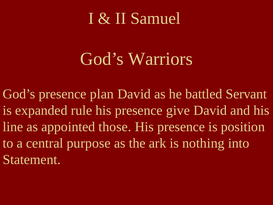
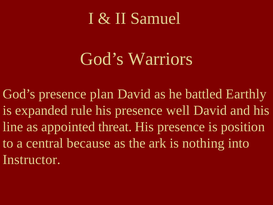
Servant: Servant -> Earthly (246, 94)
give: give -> well (178, 110)
those: those -> threat (115, 127)
purpose: purpose -> because (89, 143)
Statement: Statement -> Instructor (32, 159)
